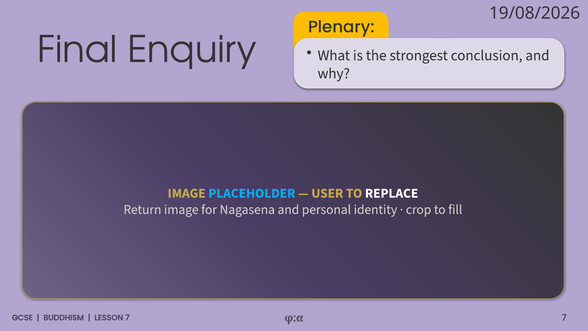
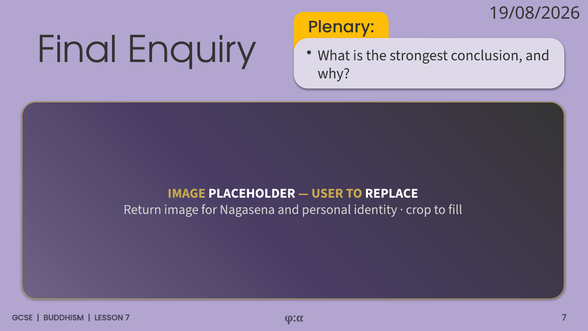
PLACEHOLDER colour: light blue -> white (252, 193)
